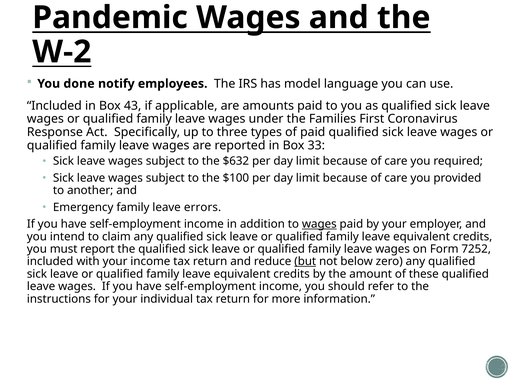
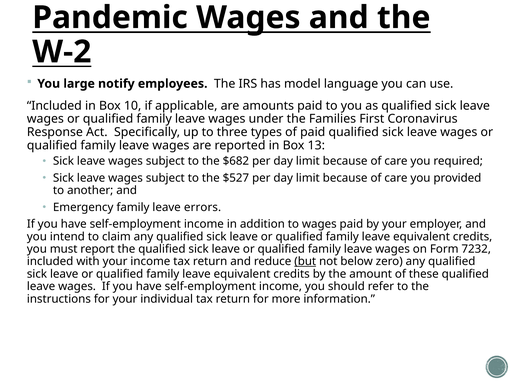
done: done -> large (79, 84)
43: 43 -> 10 (133, 106)
33: 33 -> 13 (316, 146)
$632: $632 -> $682 (236, 161)
$100: $100 -> $527 (236, 178)
wages underline: present -> none (319, 224)
7252: 7252 -> 7232 (476, 249)
